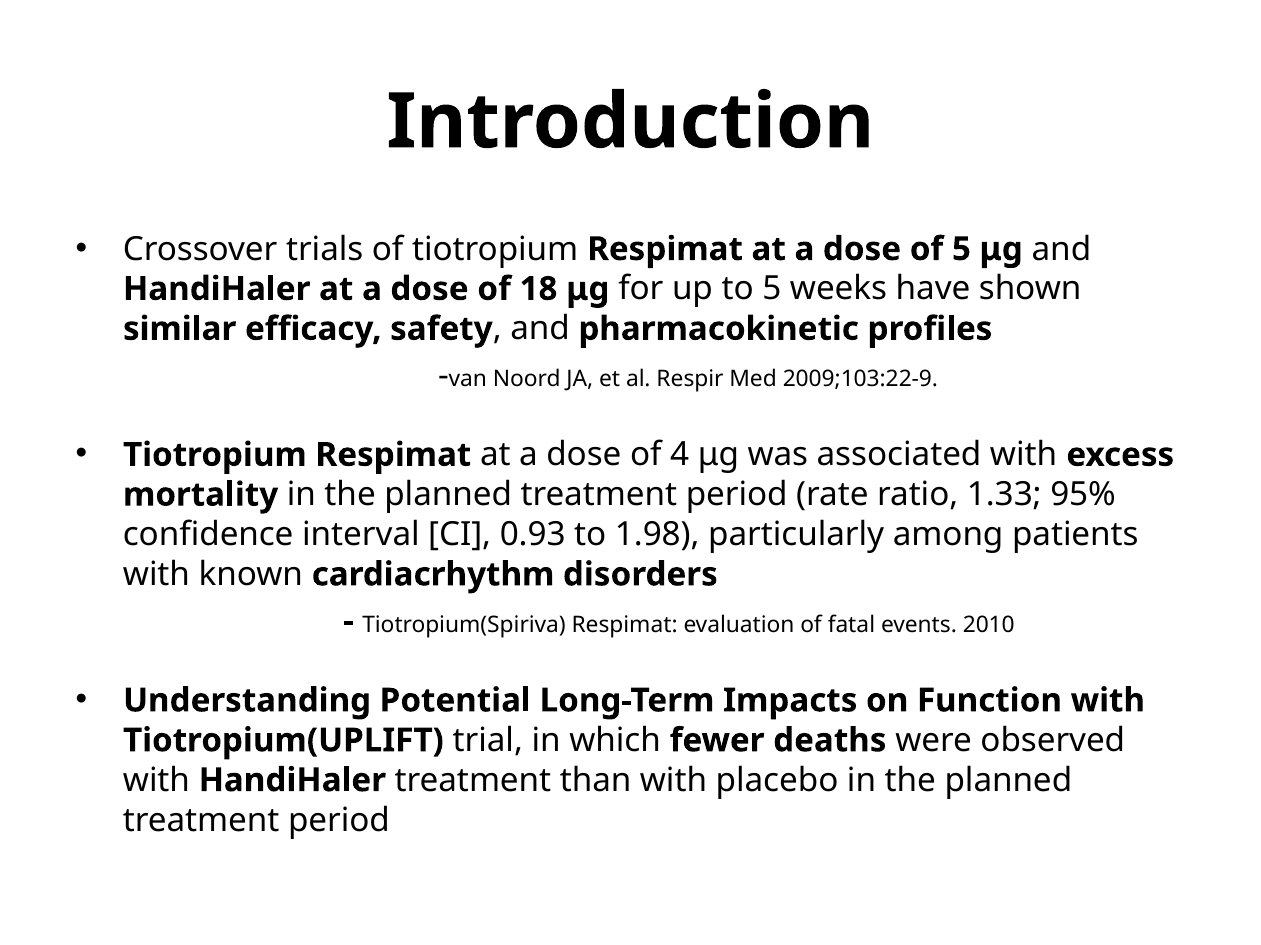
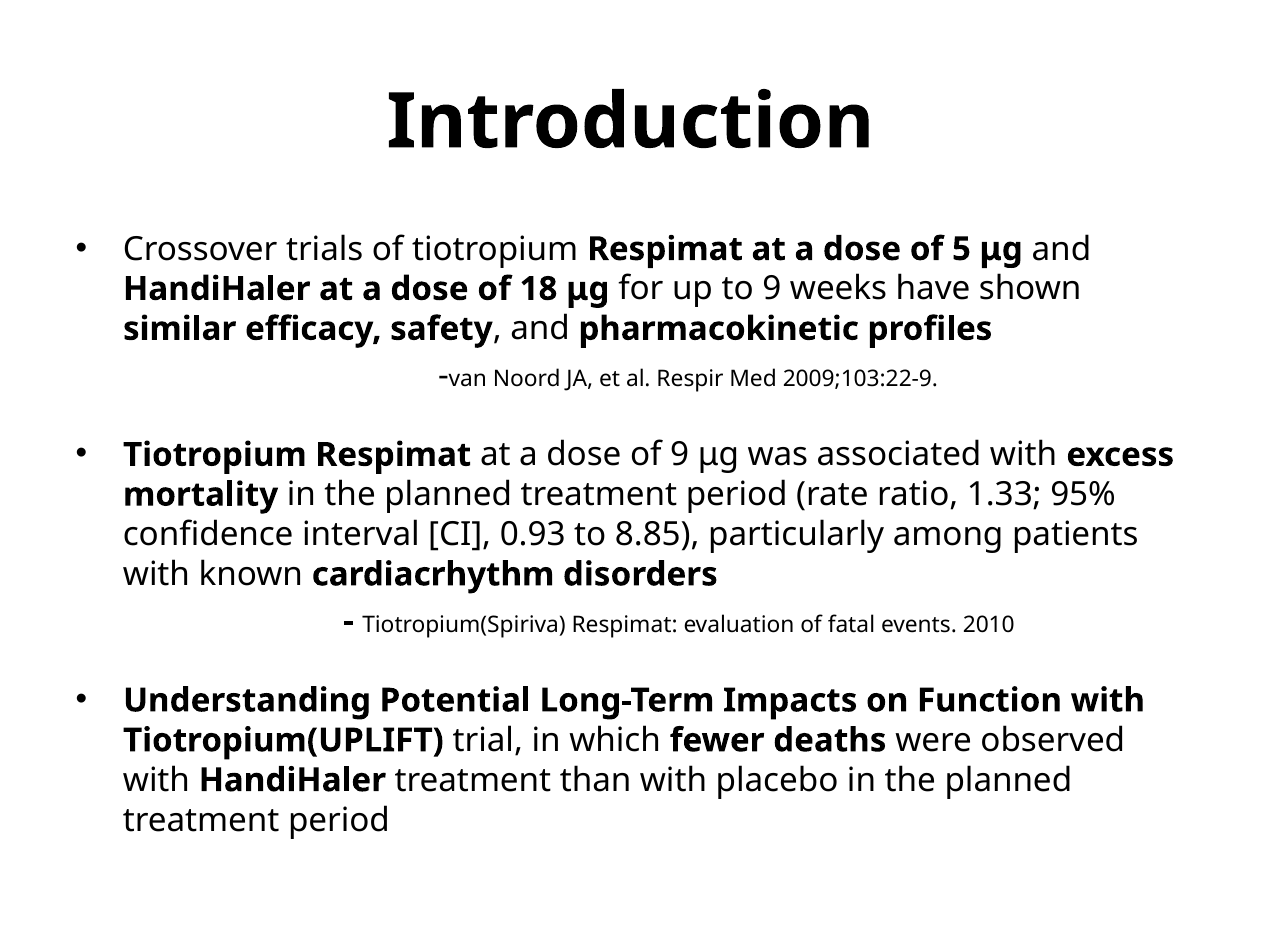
to 5: 5 -> 9 (772, 289)
of 4: 4 -> 9 (680, 455)
1.98: 1.98 -> 8.85 (657, 535)
